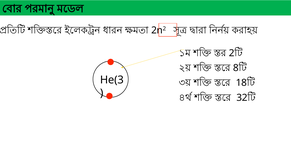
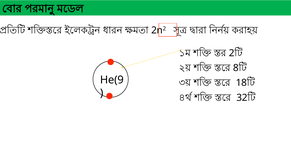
He(3: He(3 -> He(9 (112, 80)
